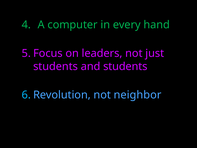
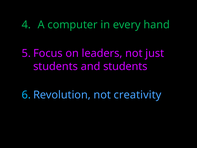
neighbor: neighbor -> creativity (138, 95)
